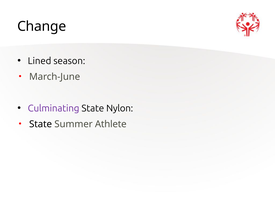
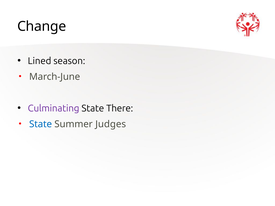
Nylon: Nylon -> There (120, 108)
State colour: black -> blue (41, 124)
Athlete: Athlete -> Judges (111, 124)
